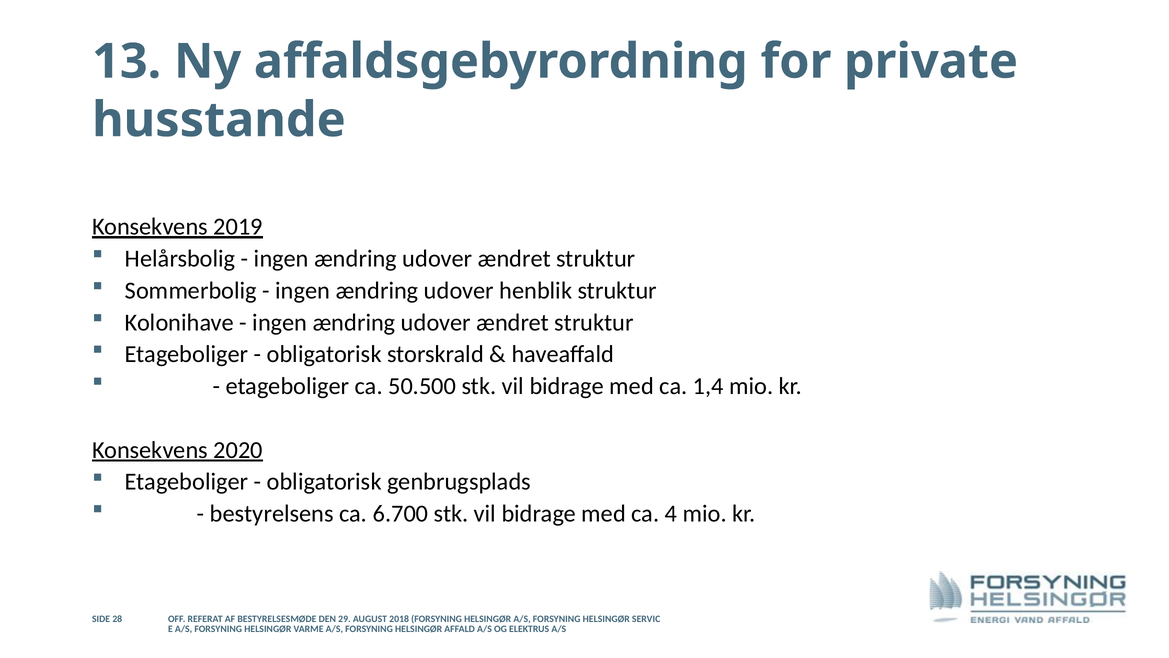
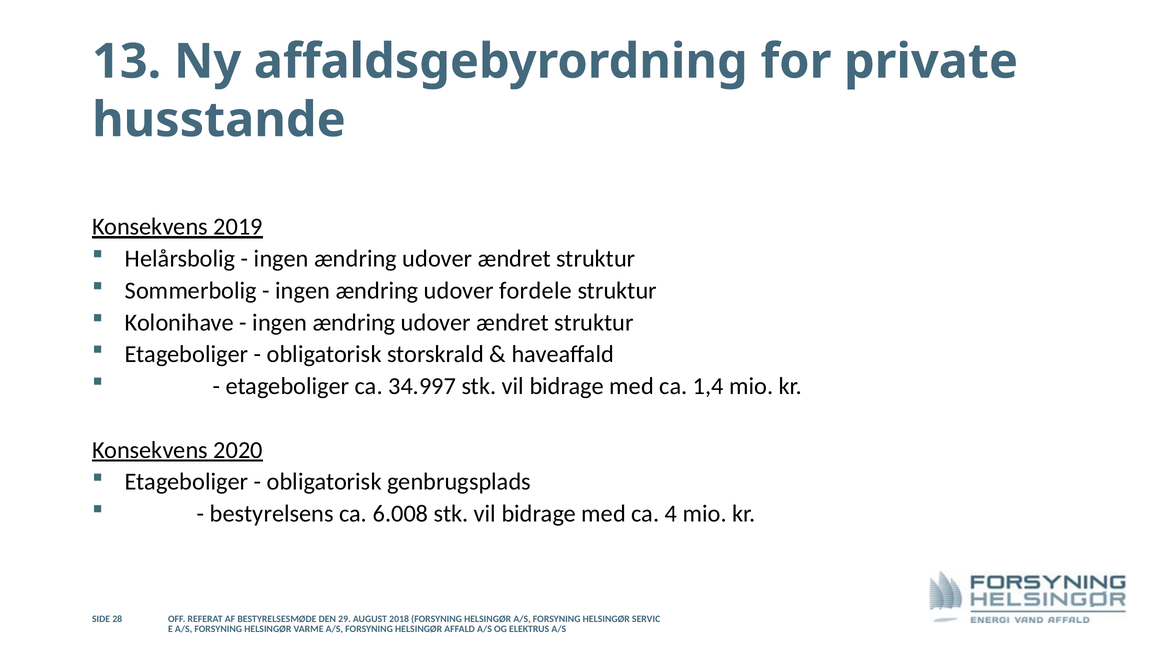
henblik: henblik -> fordele (536, 290)
50.500: 50.500 -> 34.997 (422, 386)
6.700: 6.700 -> 6.008 (400, 513)
